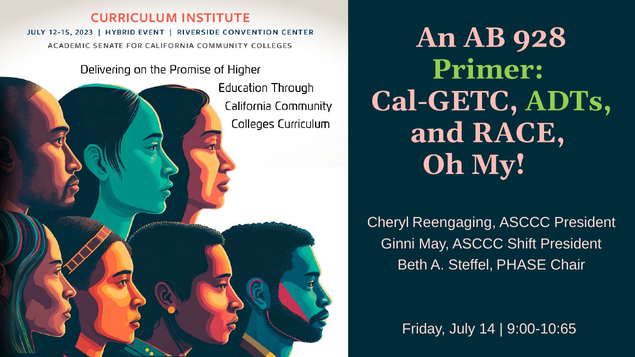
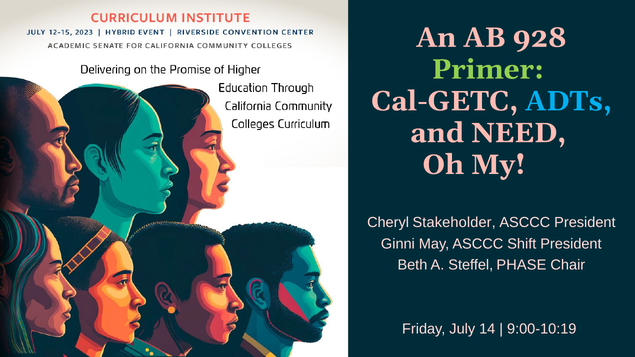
ADTs colour: light green -> light blue (568, 101)
RACE: RACE -> NEED (519, 133)
Reengaging: Reengaging -> Stakeholder (454, 223)
9:00-10:65: 9:00-10:65 -> 9:00-10:19 (542, 329)
